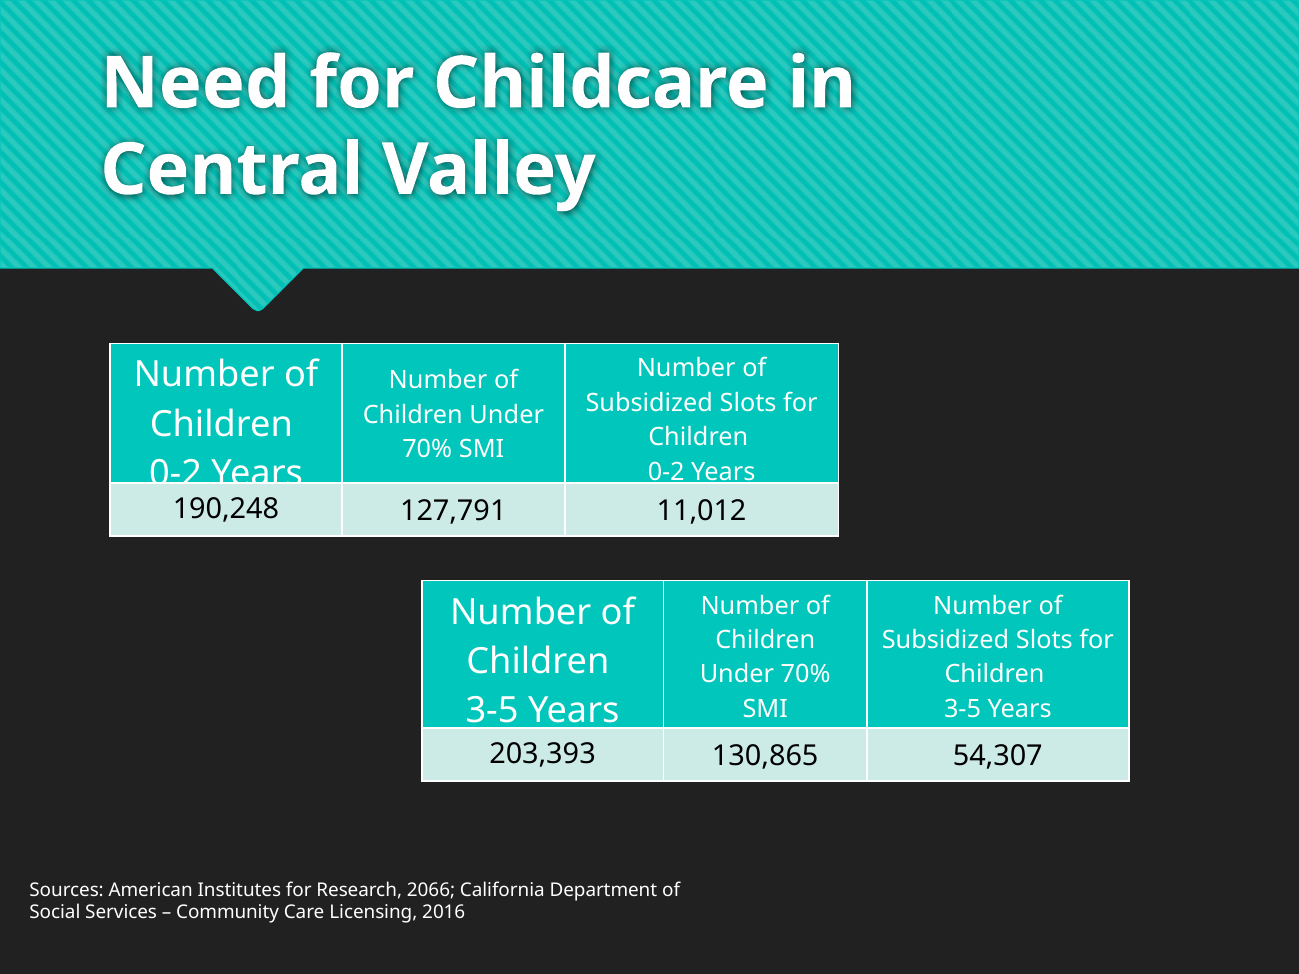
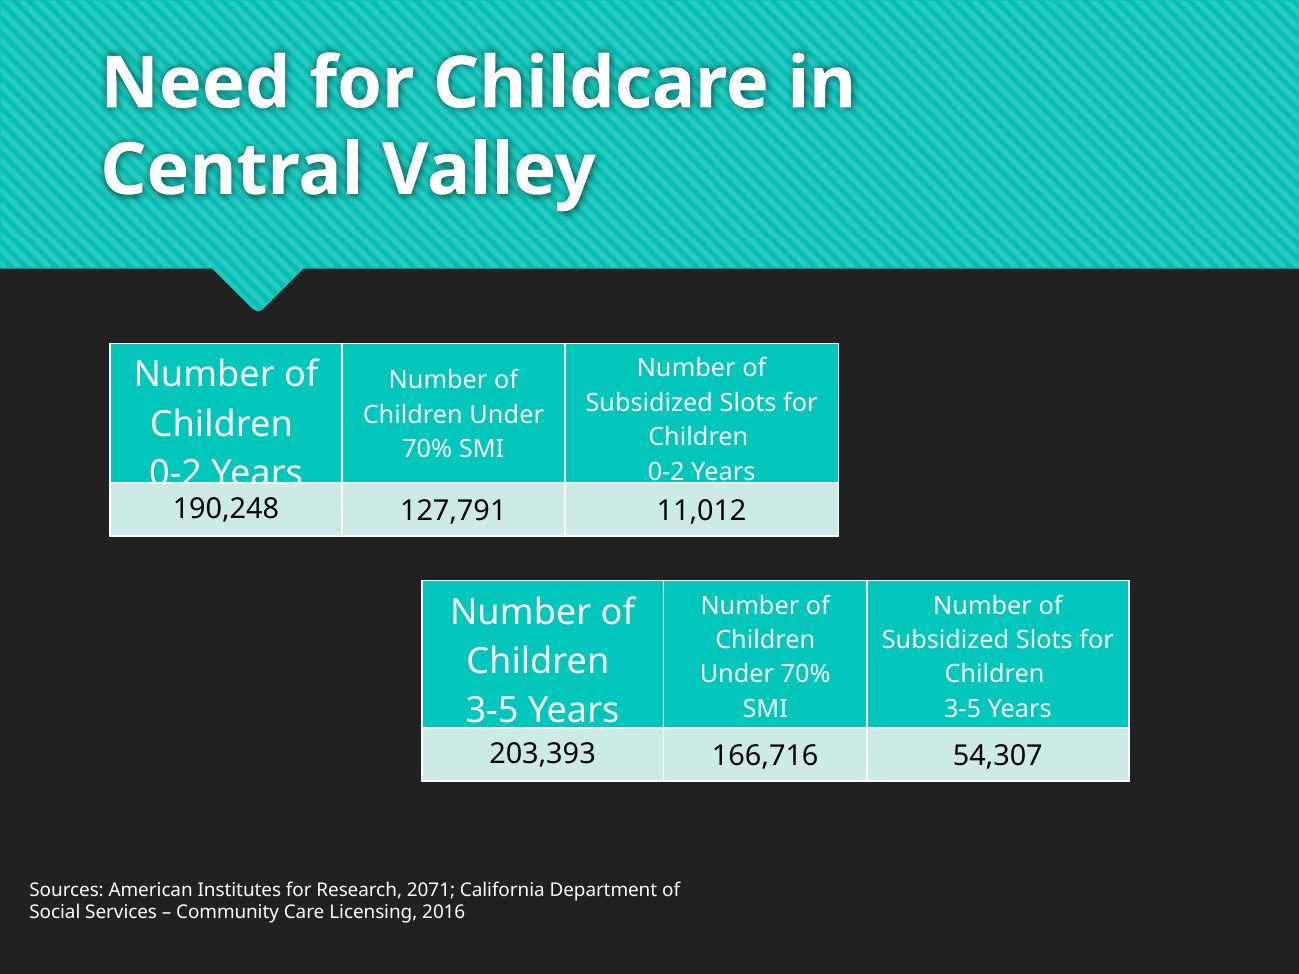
130,865: 130,865 -> 166,716 (765, 756)
2066: 2066 -> 2071 (431, 890)
